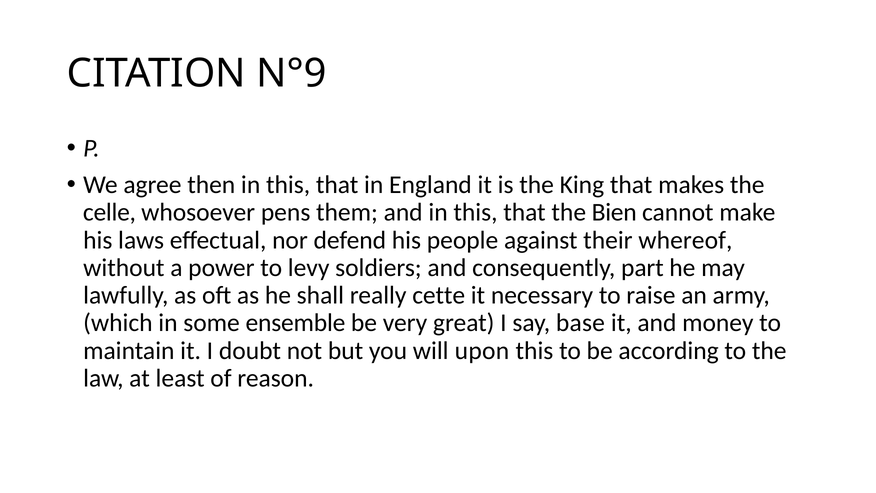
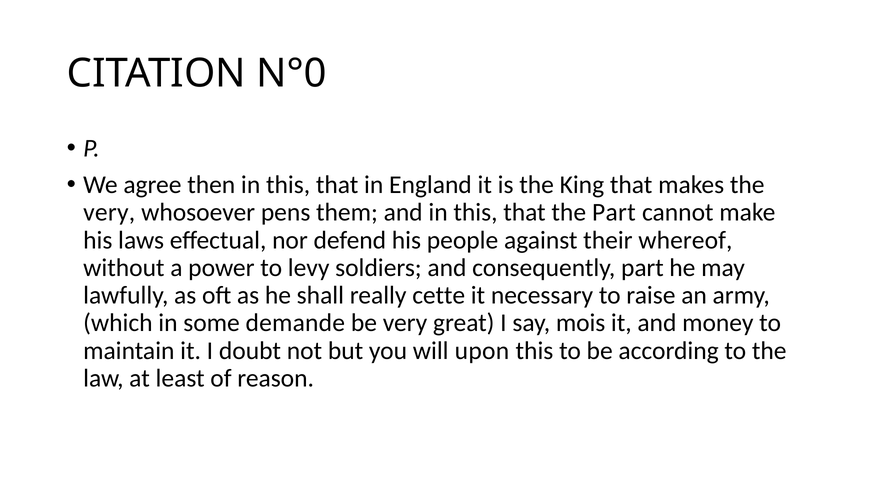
N°9: N°9 -> N°0 (292, 74)
celle: celle -> very (109, 212)
the Bien: Bien -> Part (614, 212)
ensemble: ensemble -> demande (295, 323)
base: base -> mois (581, 323)
